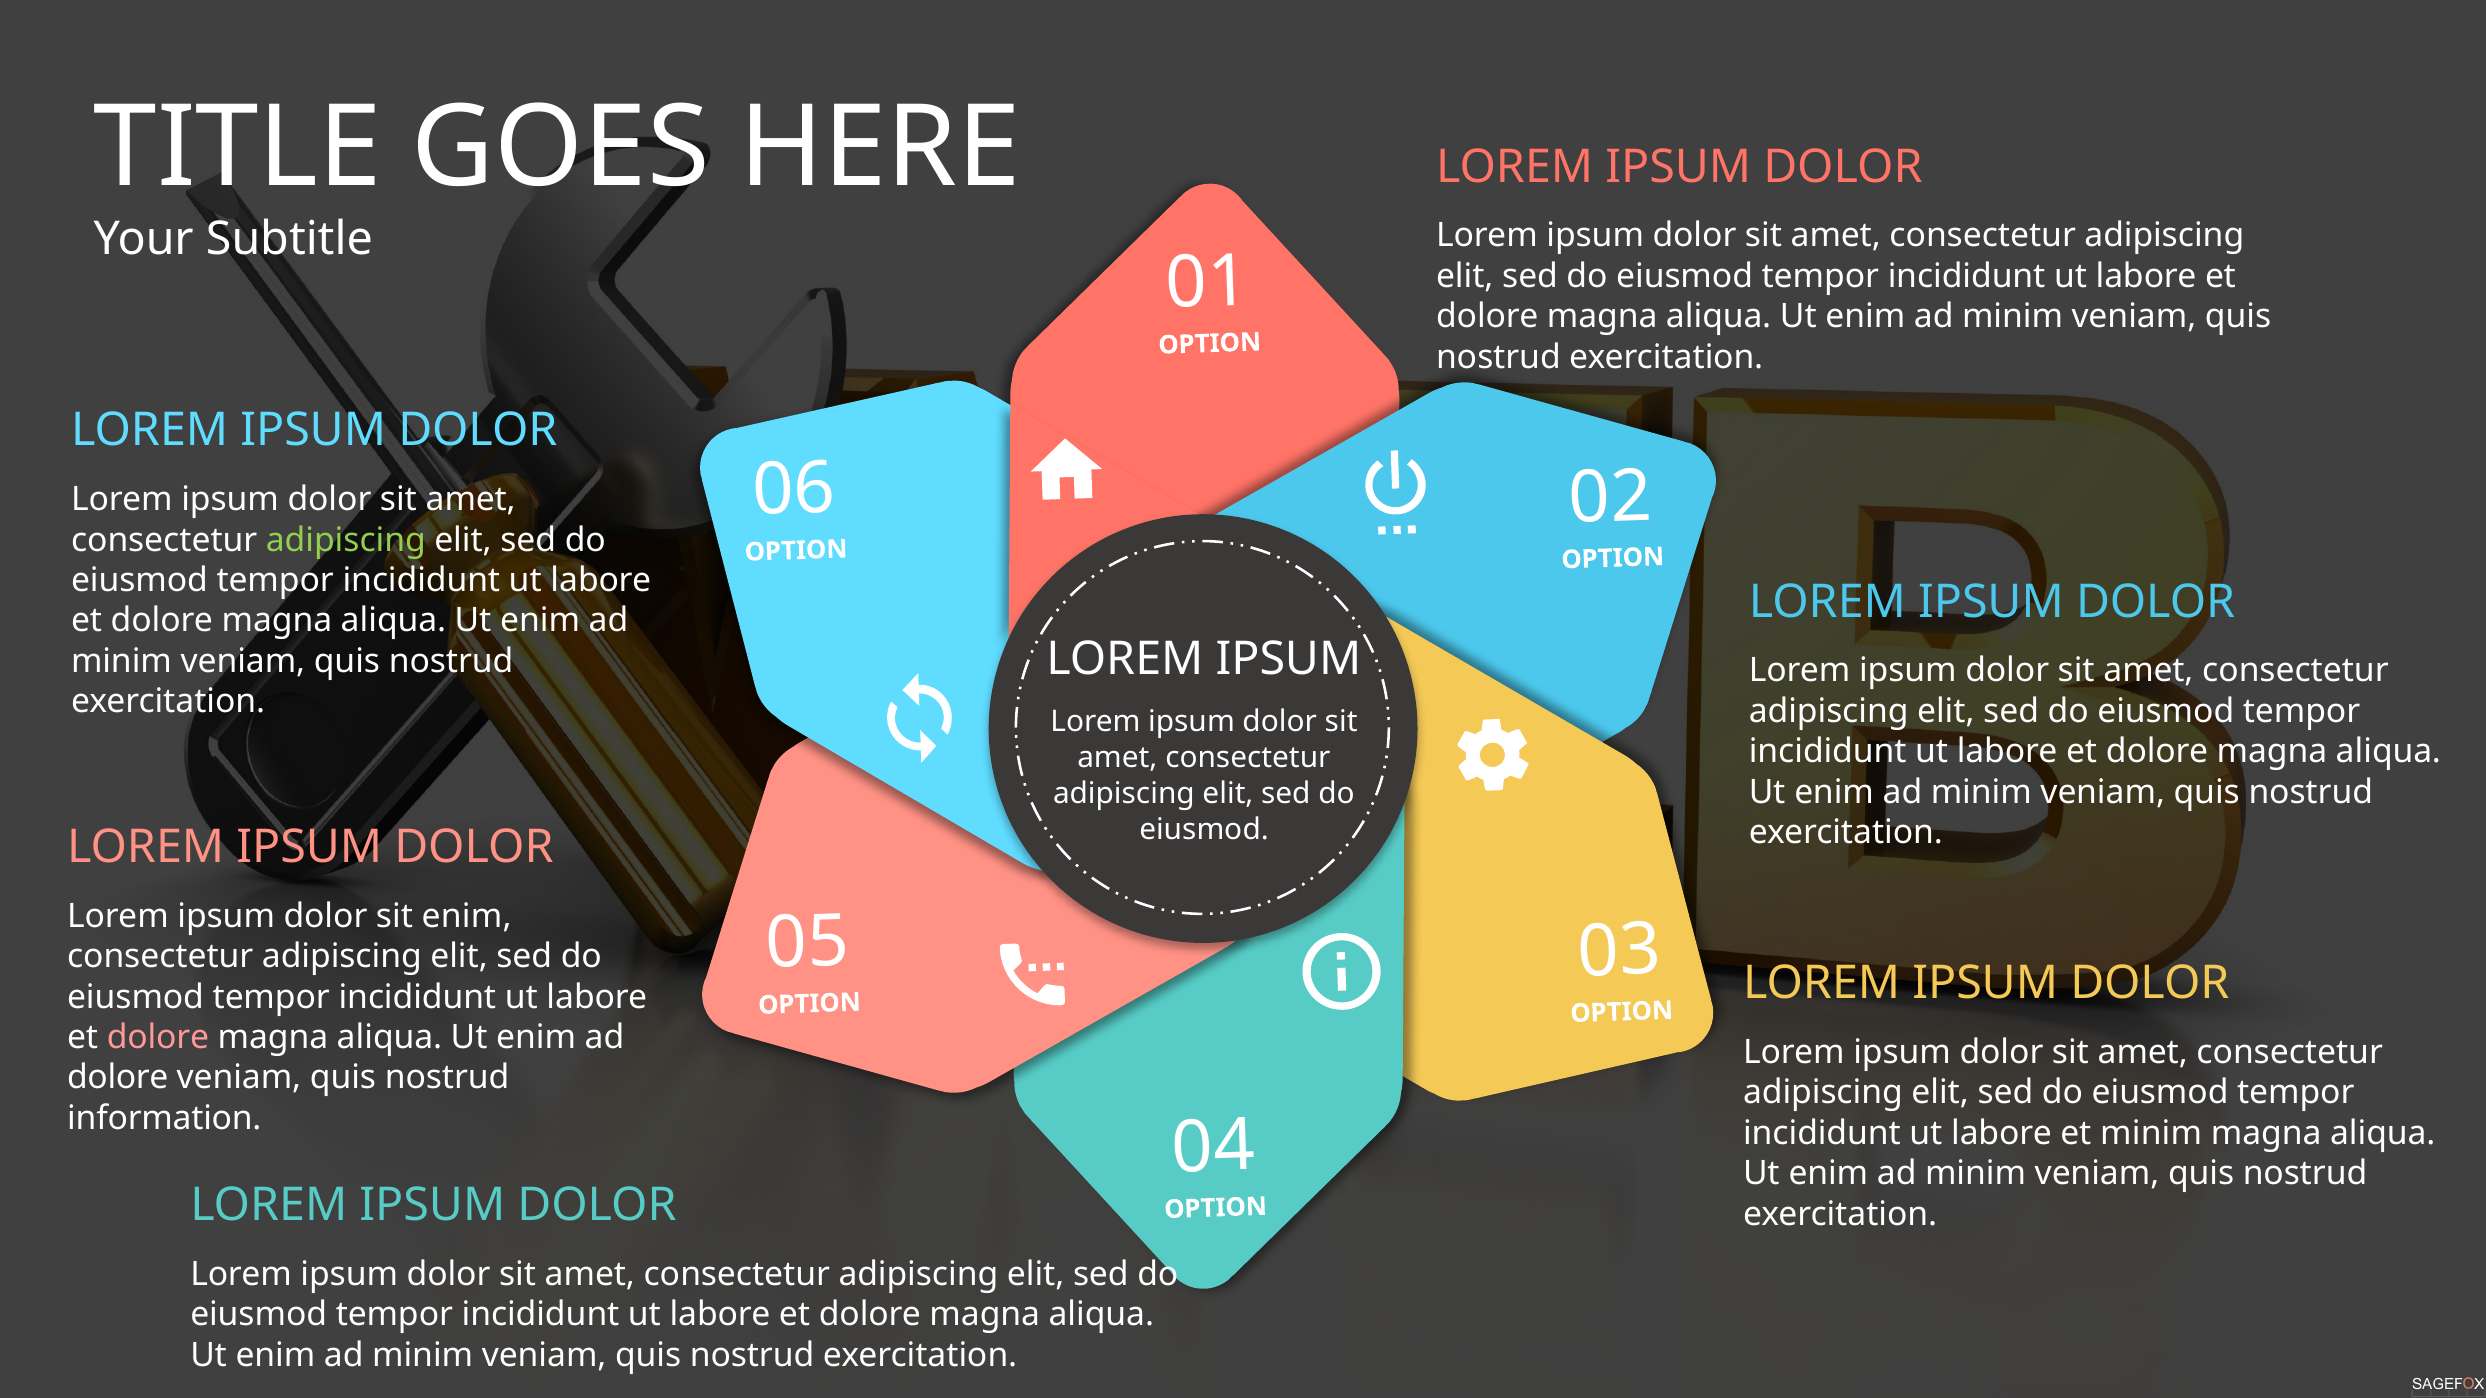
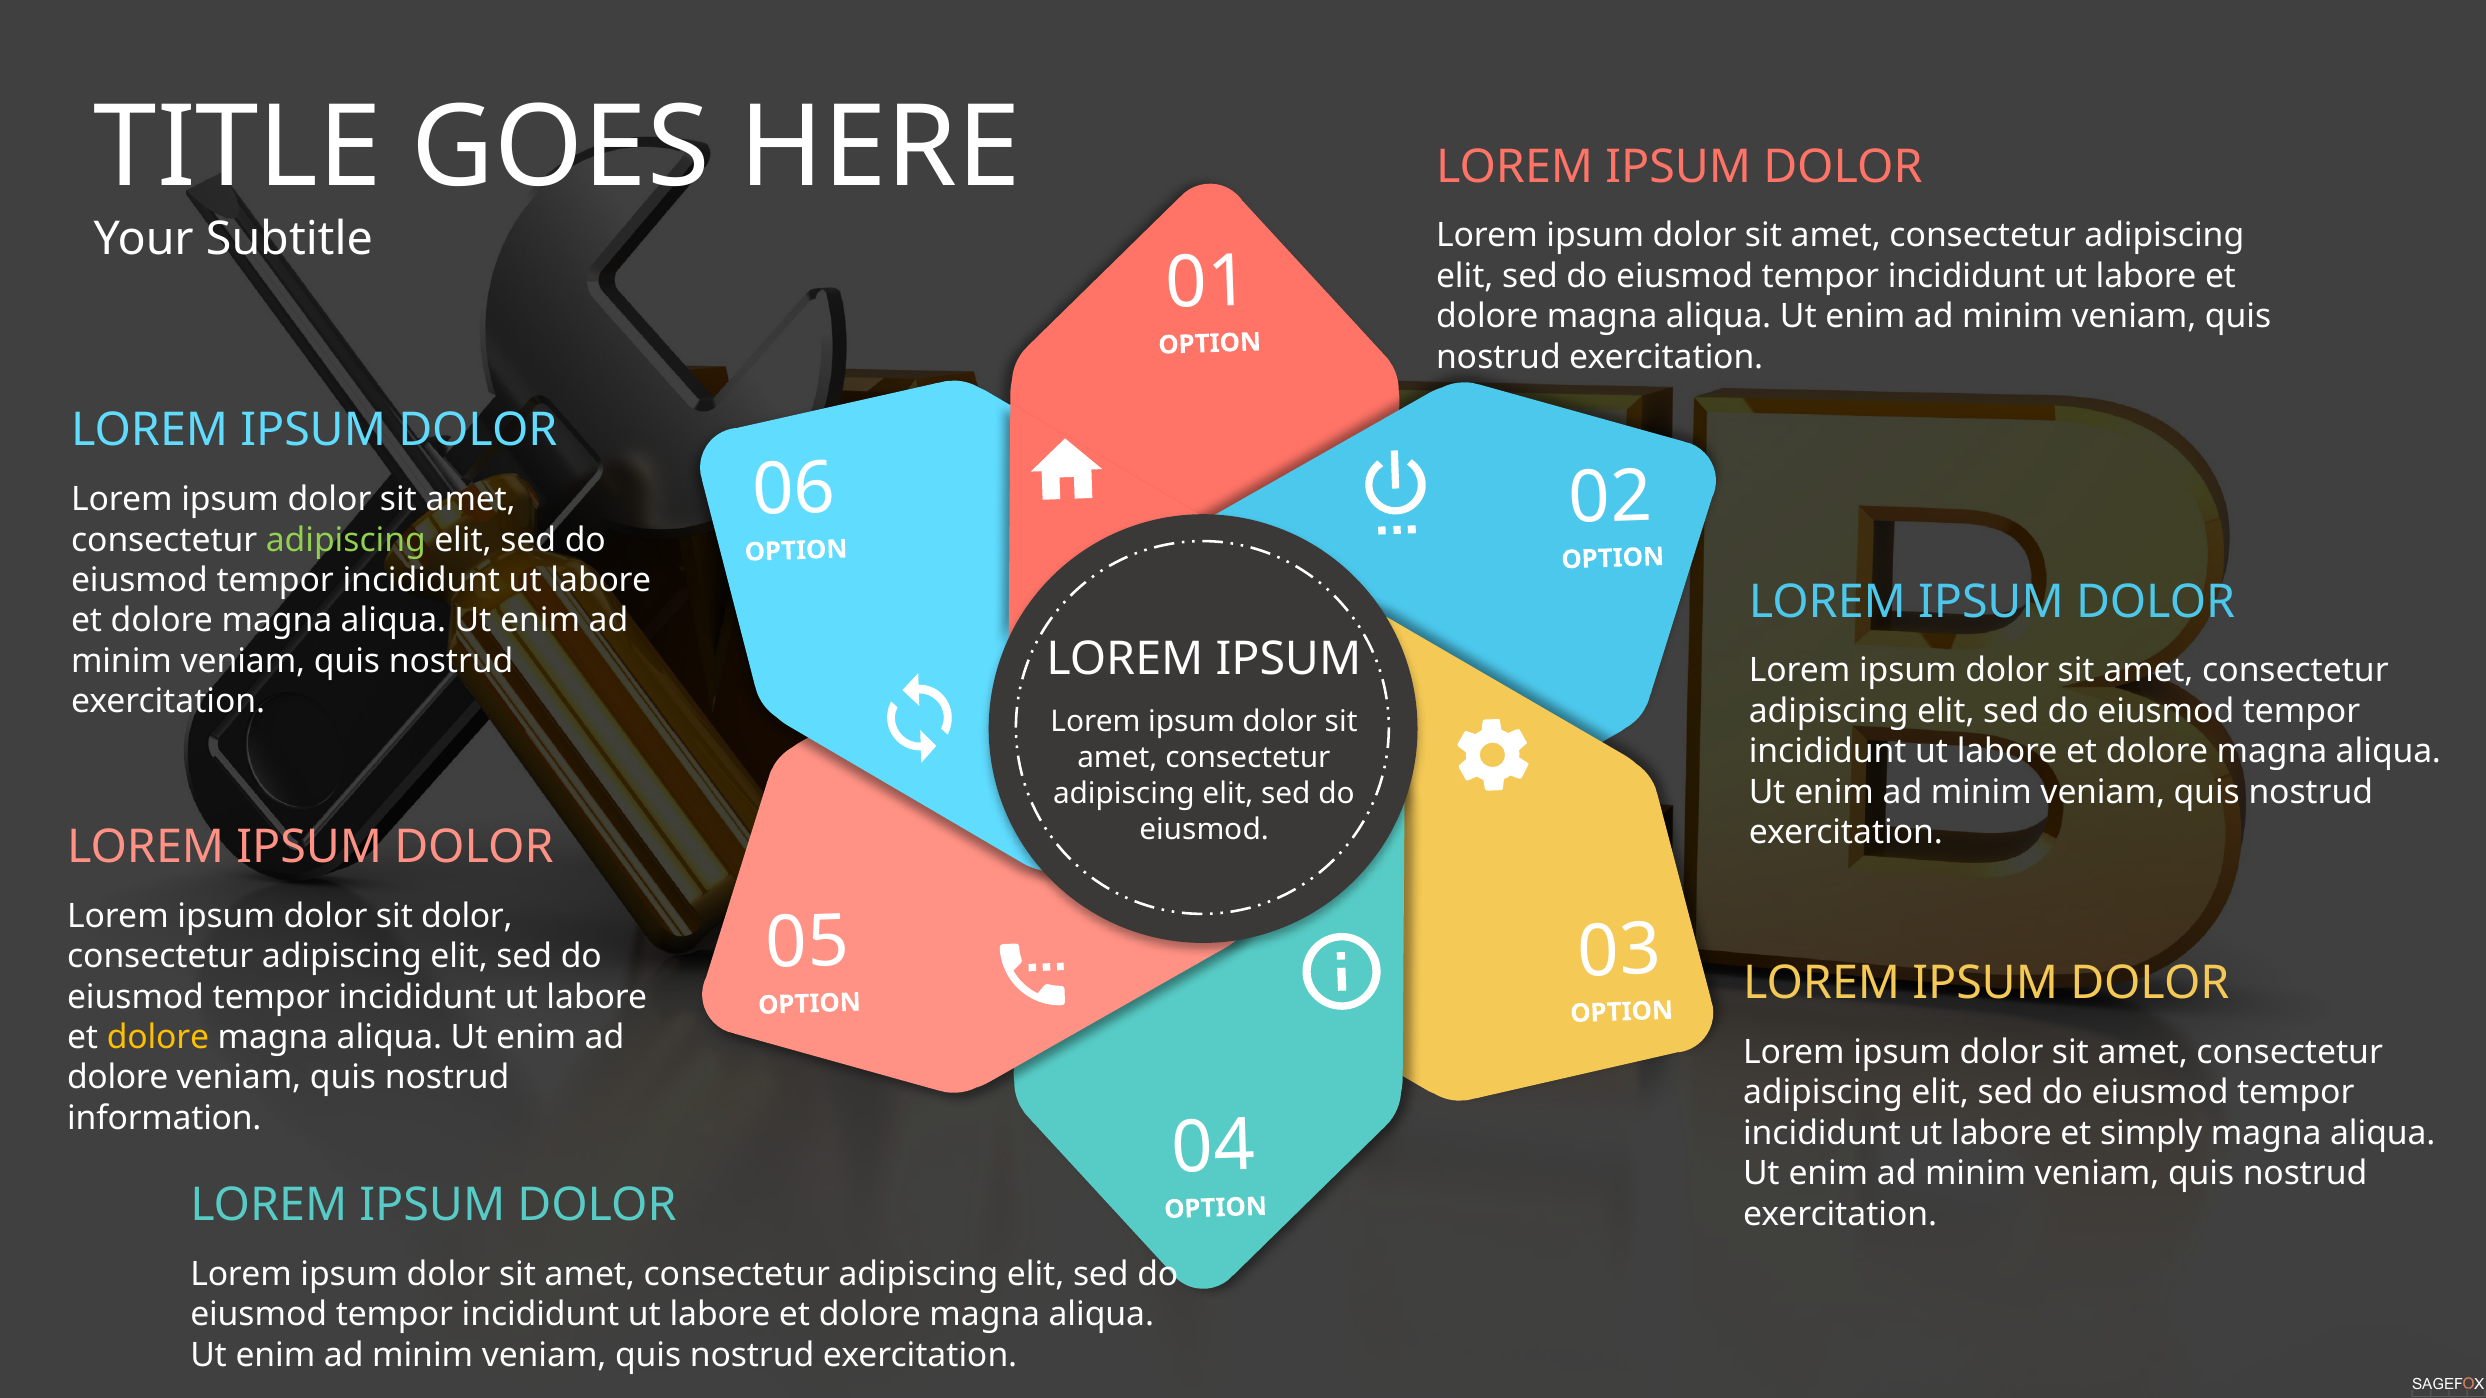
sit enim: enim -> dolor (467, 916)
dolore colour: pink -> yellow (158, 1038)
et minim: minim -> simply (2151, 1133)
